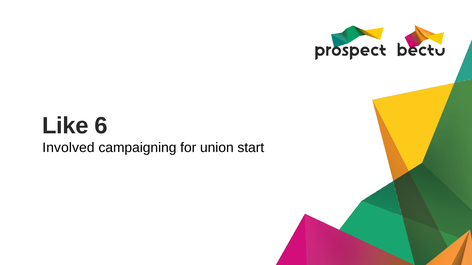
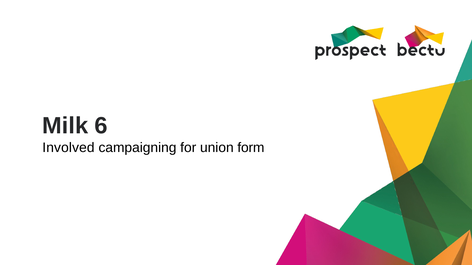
Like: Like -> Milk (65, 126)
start: start -> form (251, 148)
